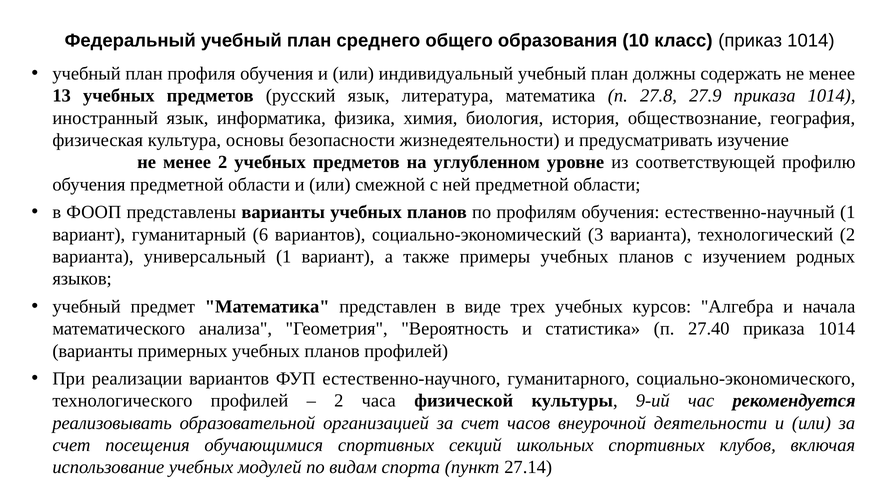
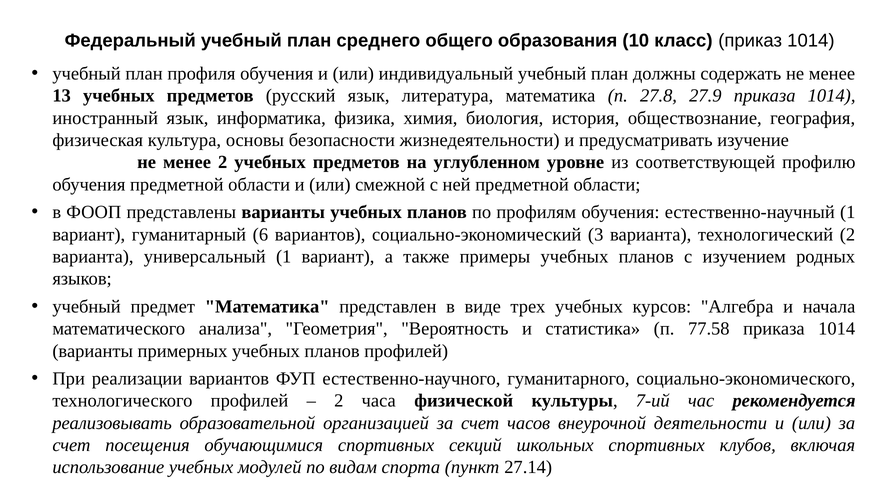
27.40: 27.40 -> 77.58 (709, 329)
9-ий: 9-ий -> 7-ий (653, 401)
